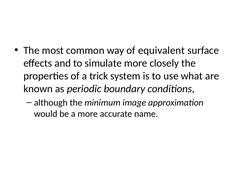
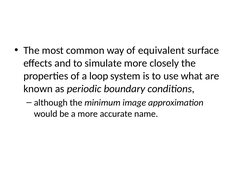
trick: trick -> loop (99, 76)
